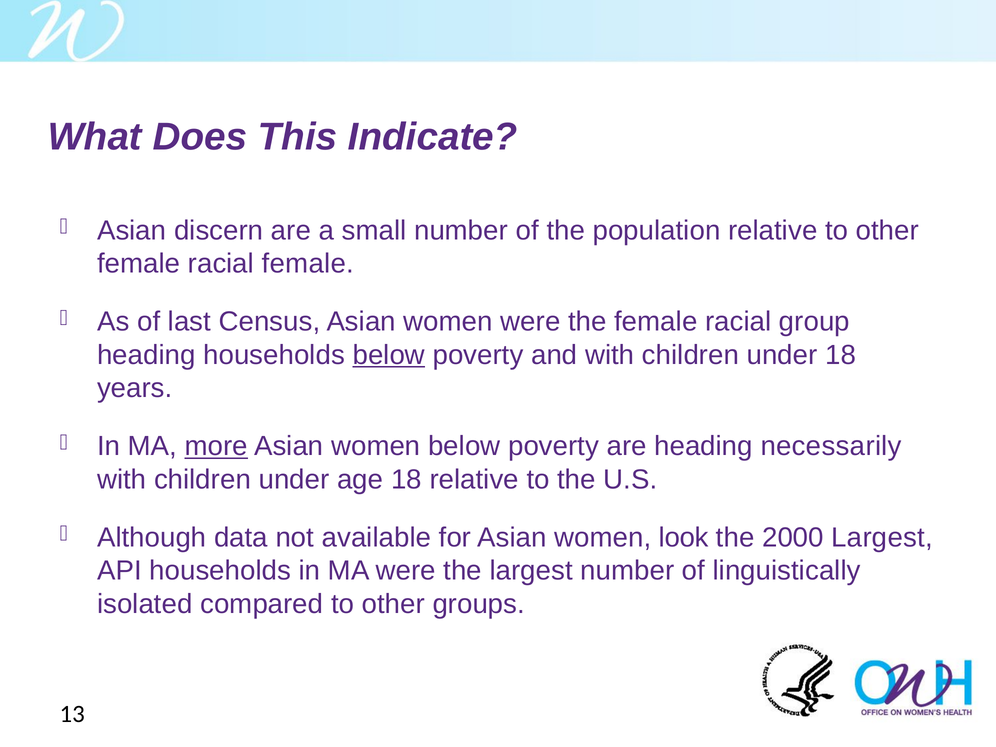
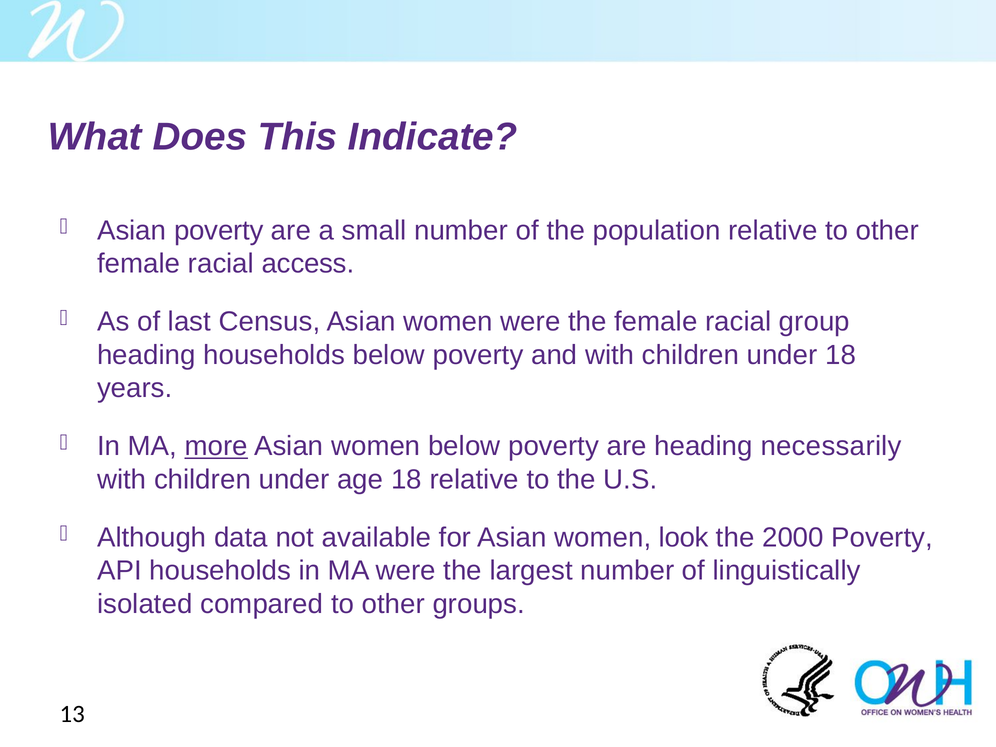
Asian discern: discern -> poverty (219, 230)
racial female: female -> access (308, 264)
below underline: present -> none (389, 355)
2000 Largest: Largest -> Poverty (882, 538)
